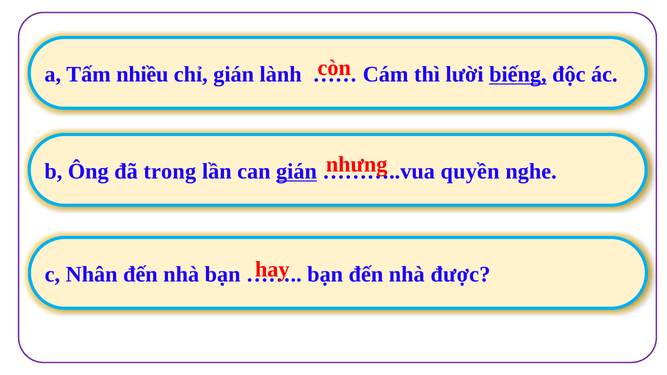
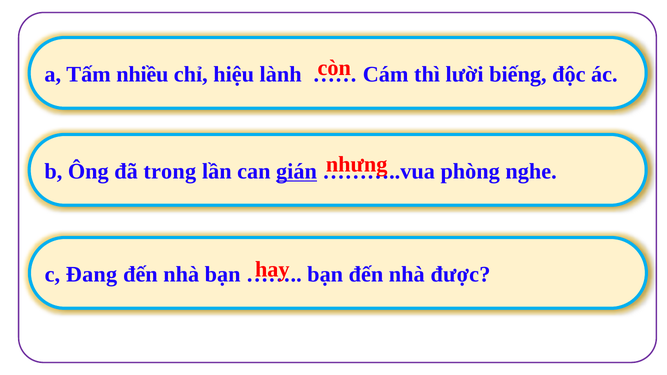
chỉ gián: gián -> hiệu (234, 74)
biếng underline: present -> none (518, 74)
quyền: quyền -> phòng (470, 172)
Nhân: Nhân -> Đang (92, 275)
